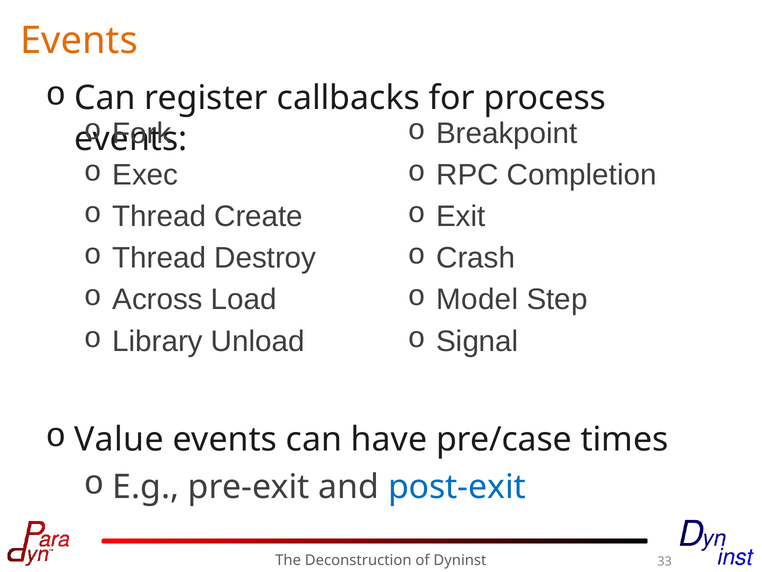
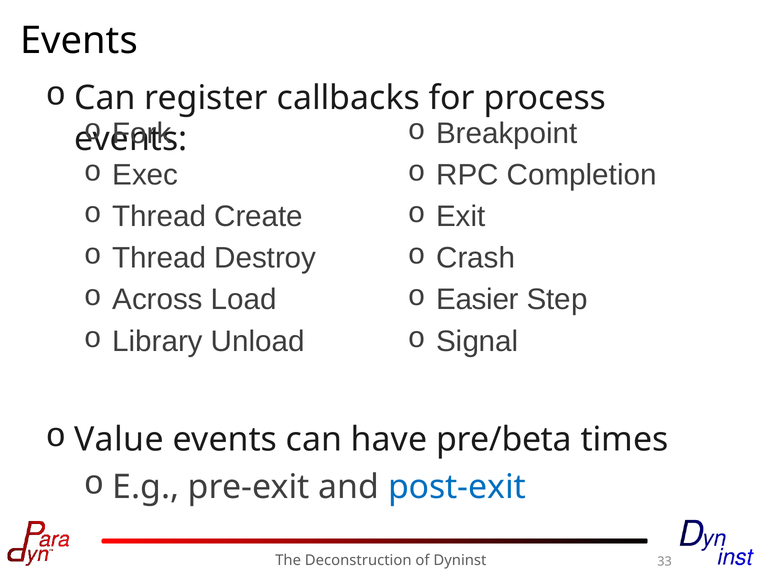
Events colour: orange -> black (79, 41)
Model: Model -> Easier (478, 299)
pre/case: pre/case -> pre/beta (504, 439)
